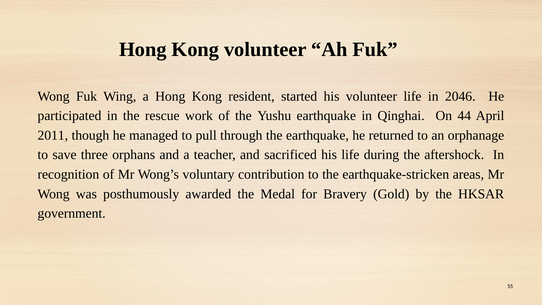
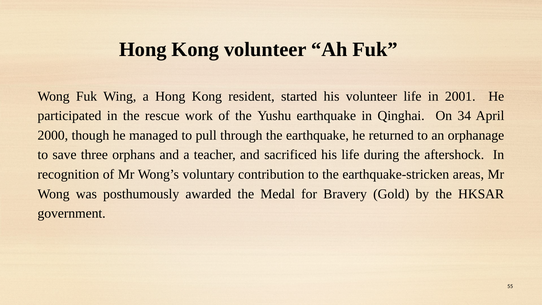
2046: 2046 -> 2001 (460, 96)
44: 44 -> 34 (464, 116)
2011: 2011 -> 2000 (53, 135)
